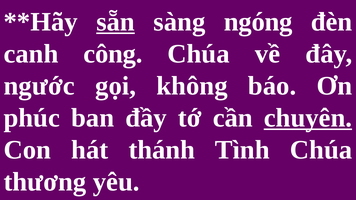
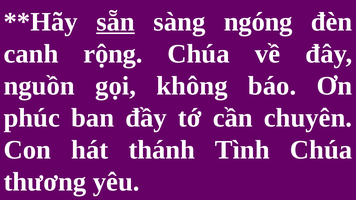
công: công -> rộng (113, 54)
ngước: ngước -> nguồn (39, 86)
chuyên underline: present -> none (308, 118)
